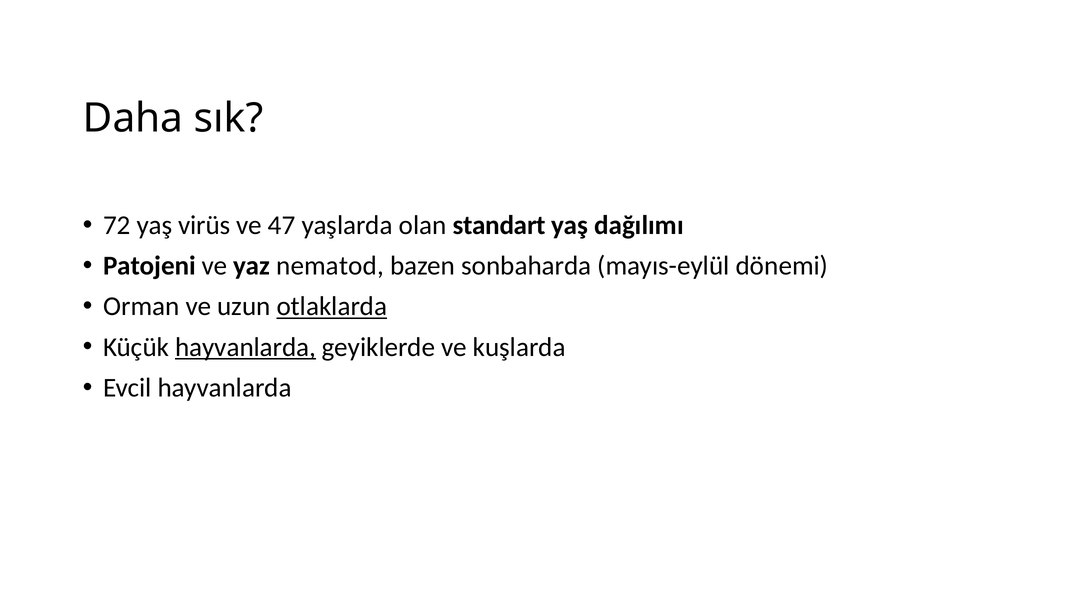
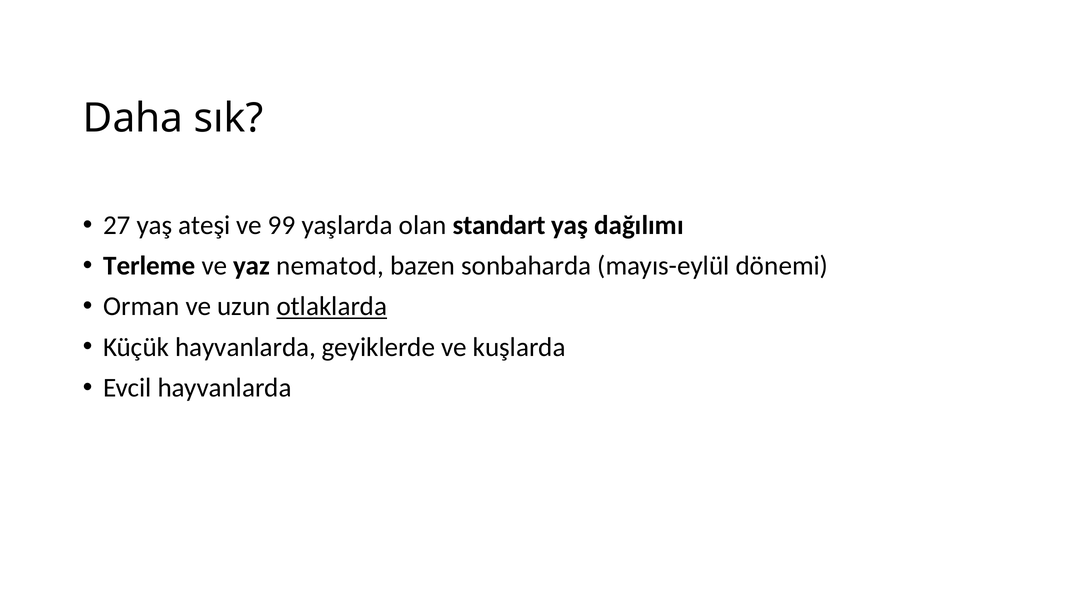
72: 72 -> 27 (117, 225)
virüs: virüs -> ateşi (204, 225)
47: 47 -> 99 (282, 225)
Patojeni: Patojeni -> Terleme (149, 266)
hayvanlarda underline: present -> none (246, 347)
